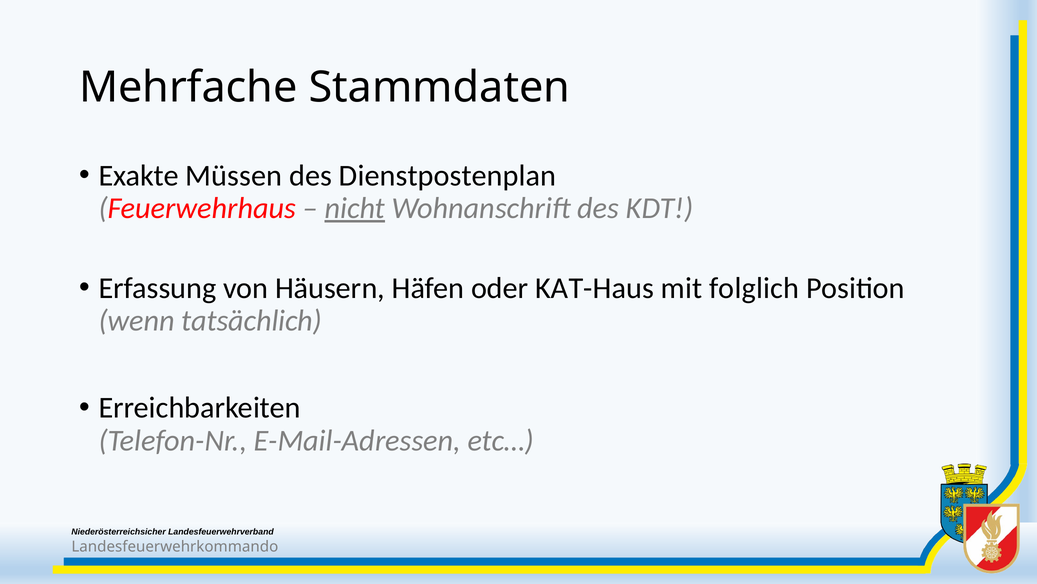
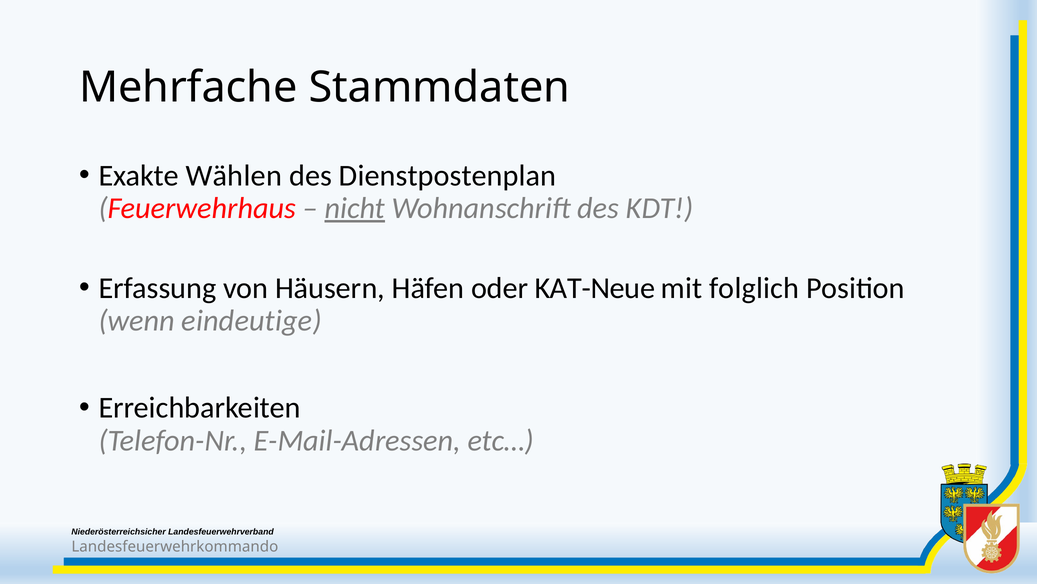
Müssen: Müssen -> Wählen (234, 175)
KAT-Haus: KAT-Haus -> KAT-Neue (595, 288)
tatsächlich: tatsächlich -> eindeutige (252, 320)
